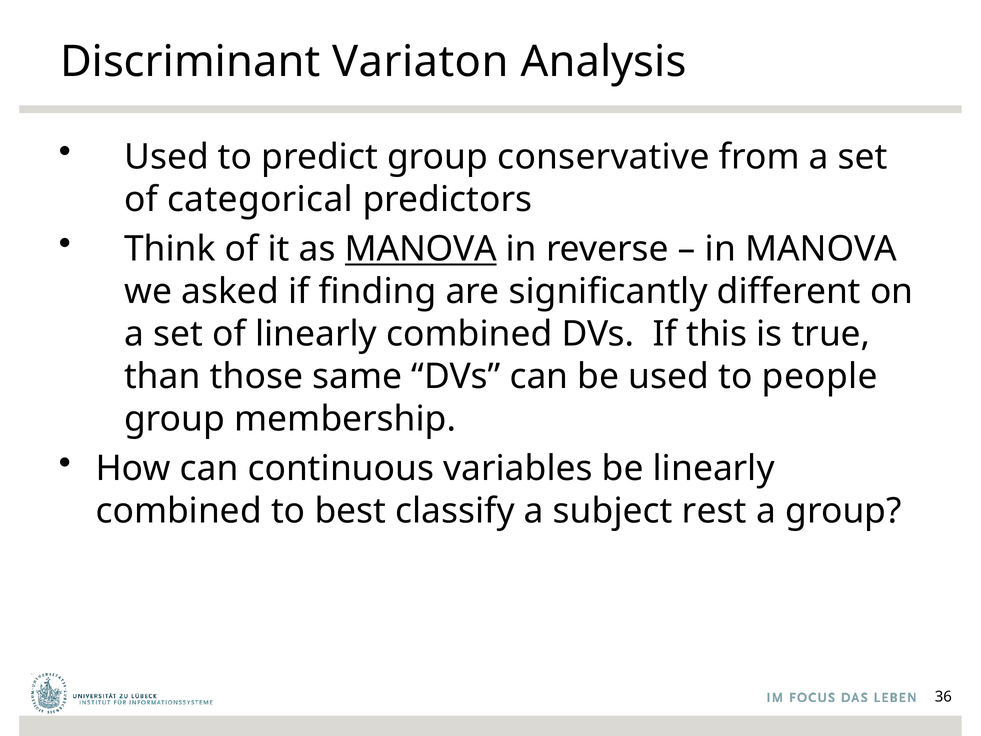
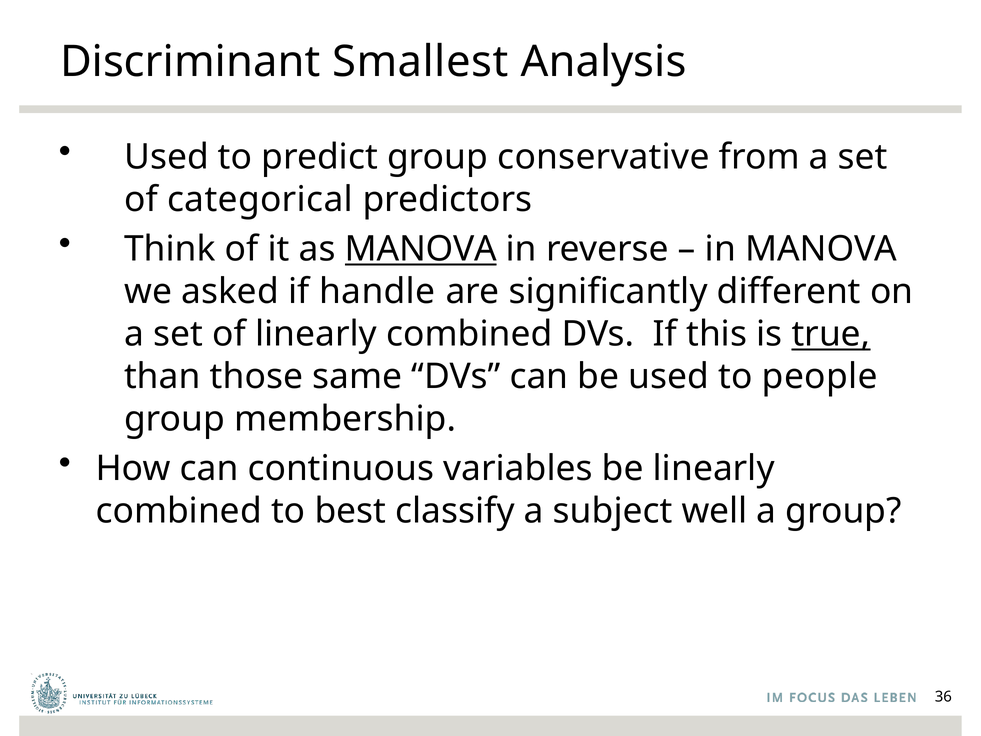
Variaton: Variaton -> Smallest (420, 62)
finding: finding -> handle (377, 292)
true underline: none -> present (831, 334)
rest: rest -> well (714, 511)
